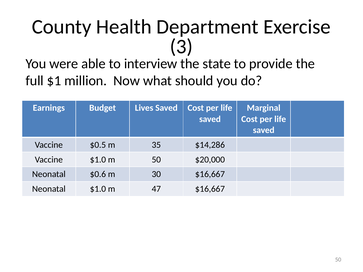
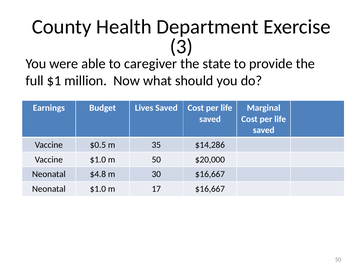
interview: interview -> caregiver (151, 64)
$0.6: $0.6 -> $4.8 (98, 174)
47: 47 -> 17 (156, 189)
